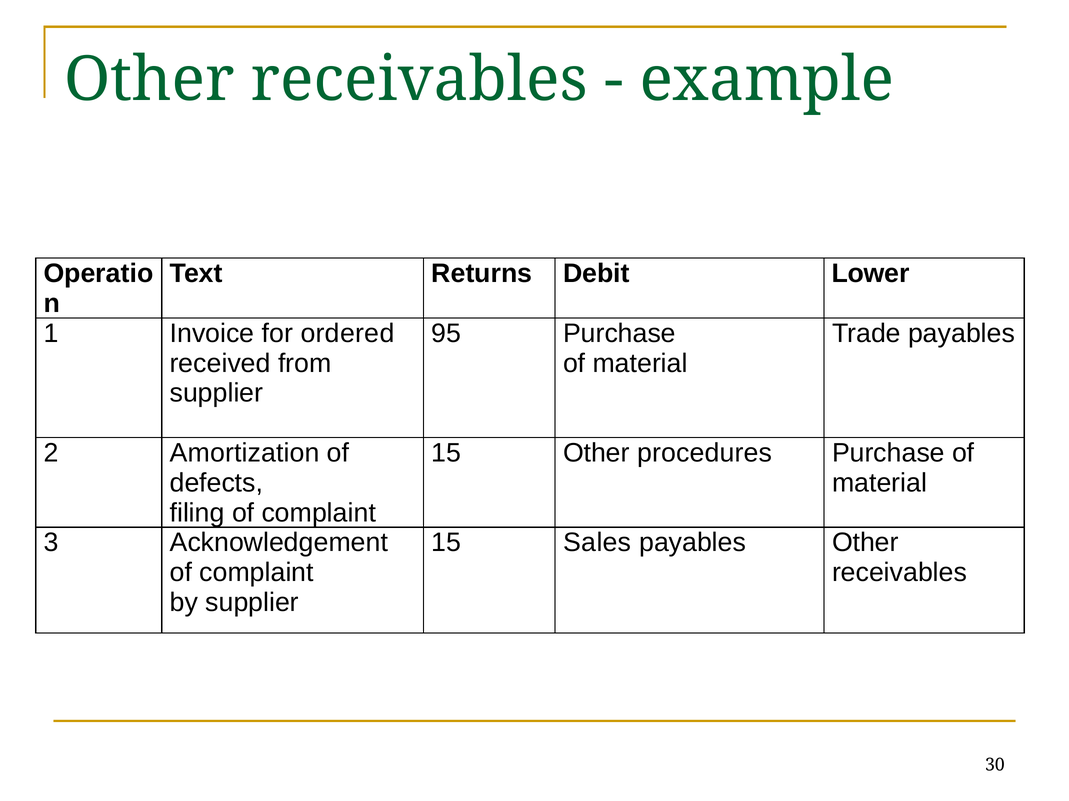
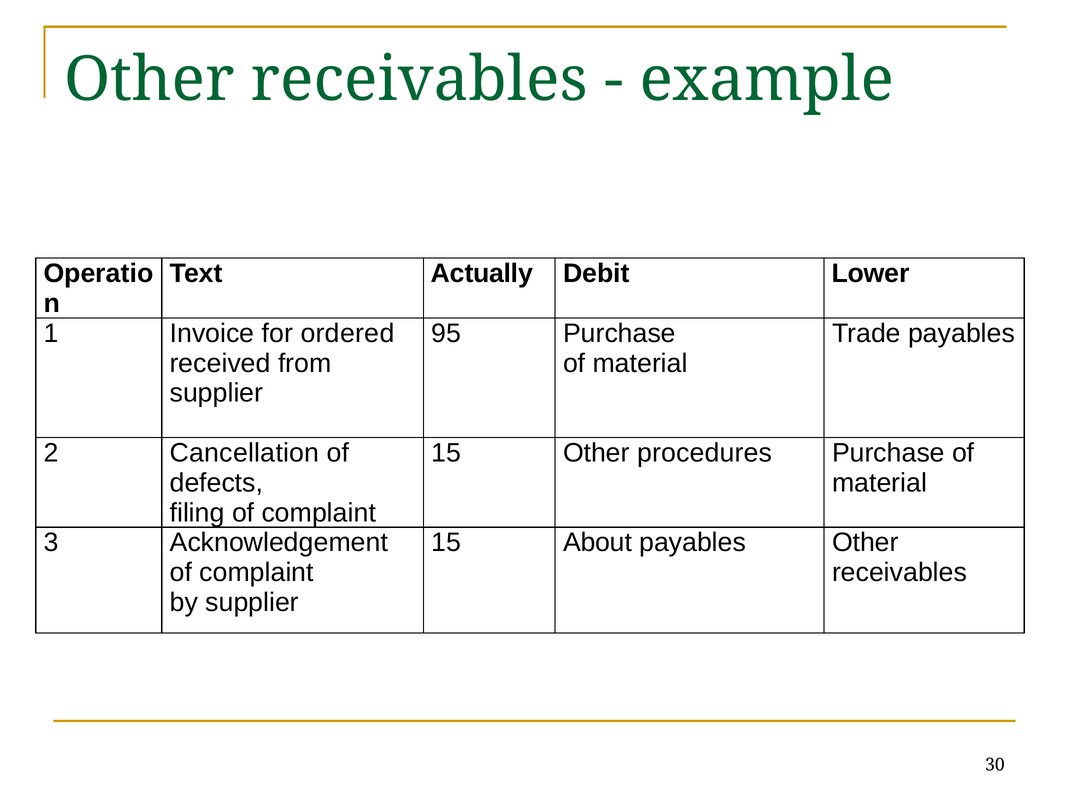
Returns: Returns -> Actually (482, 274)
Amortization: Amortization -> Cancellation (245, 453)
Sales: Sales -> About (598, 543)
